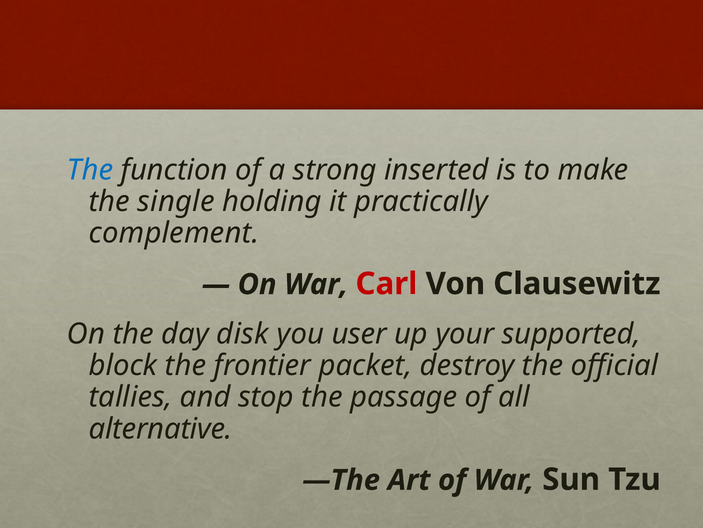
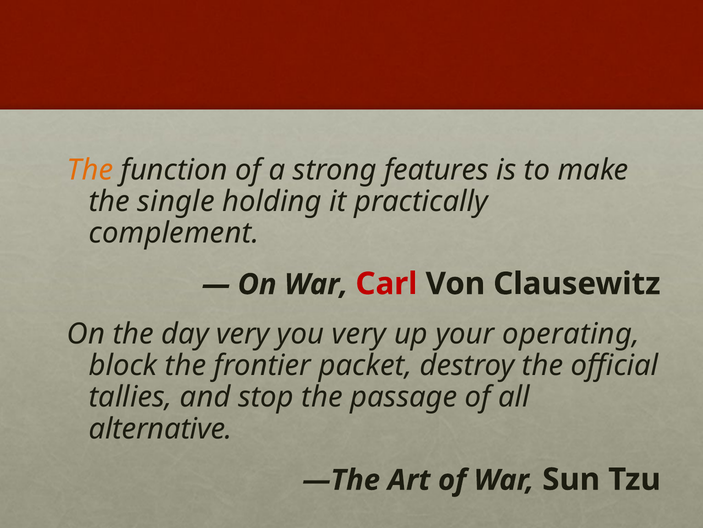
The colour: blue -> orange (90, 170)
inserted: inserted -> features (437, 170)
day disk: disk -> very (243, 333)
you user: user -> very (359, 333)
supported: supported -> operating (571, 333)
